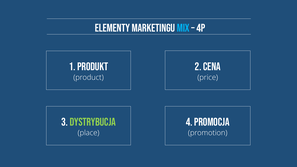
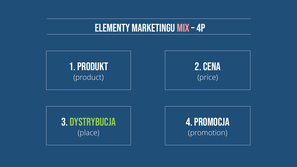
mix colour: light blue -> pink (183, 28)
